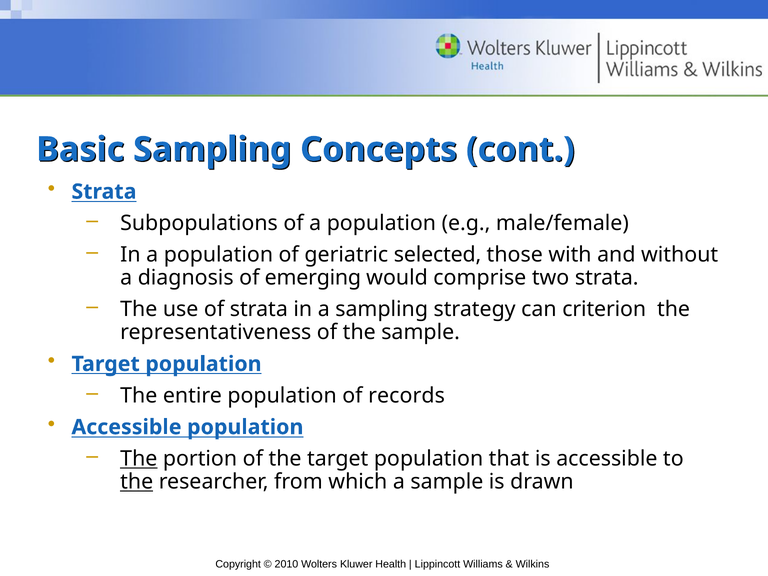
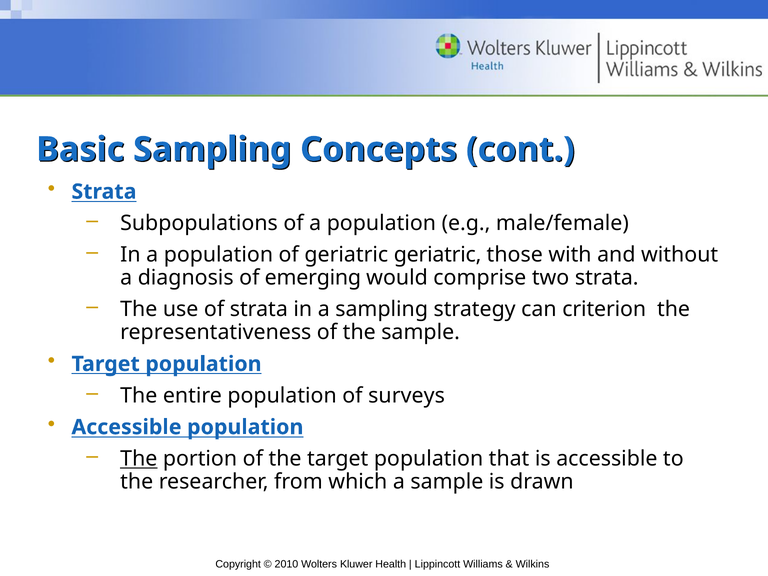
geriatric selected: selected -> geriatric (438, 255)
records: records -> surveys (407, 396)
the underline: present -> none (137, 482)
